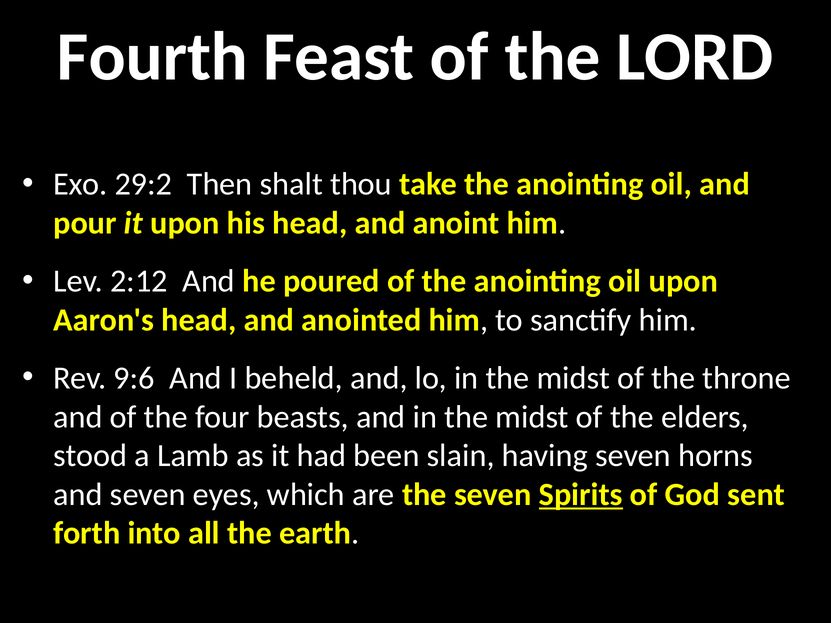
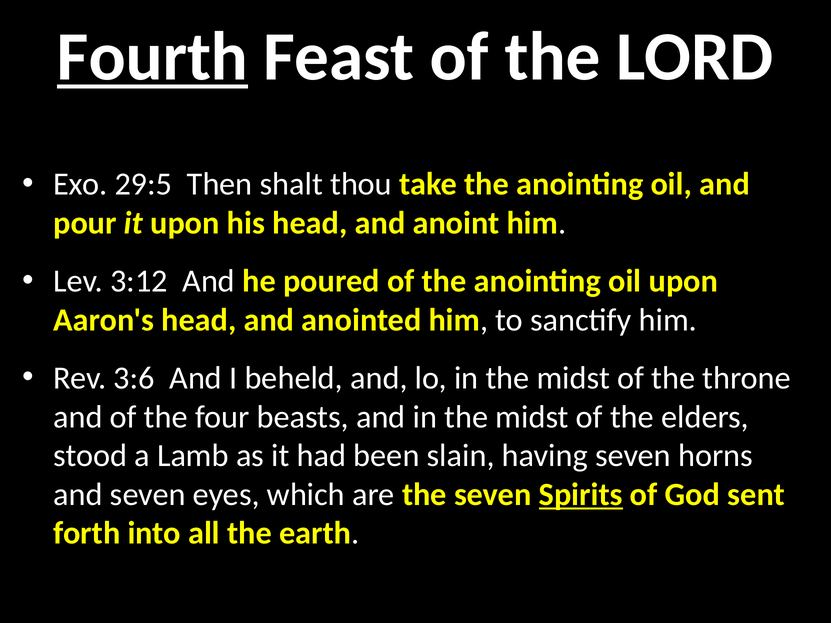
Fourth underline: none -> present (152, 57)
29:2: 29:2 -> 29:5 (143, 184)
2:12: 2:12 -> 3:12 (139, 281)
9:6: 9:6 -> 3:6 (134, 378)
